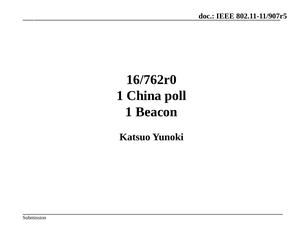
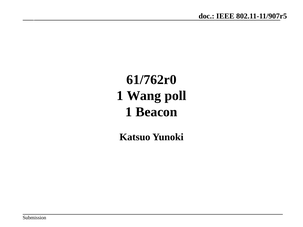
16/762r0: 16/762r0 -> 61/762r0 (151, 80)
China: China -> Wang (144, 96)
